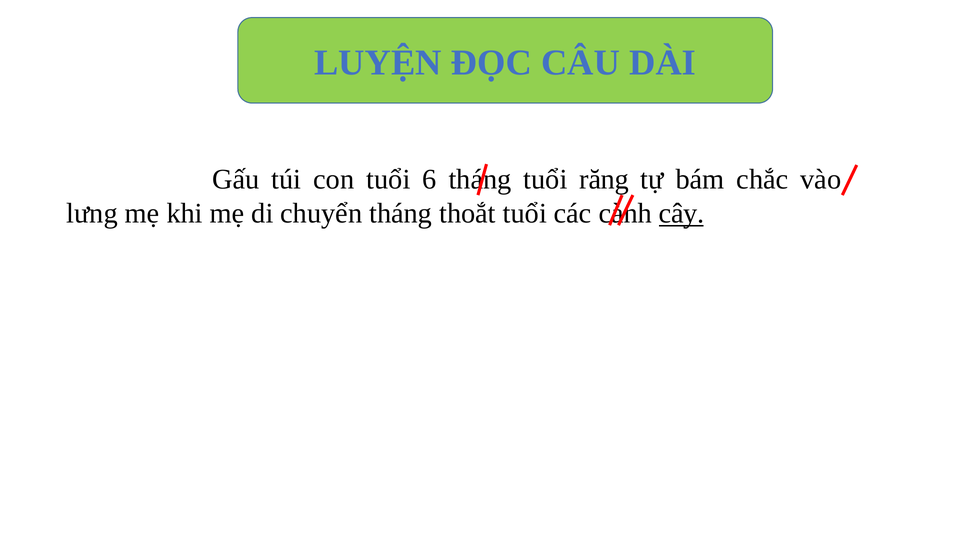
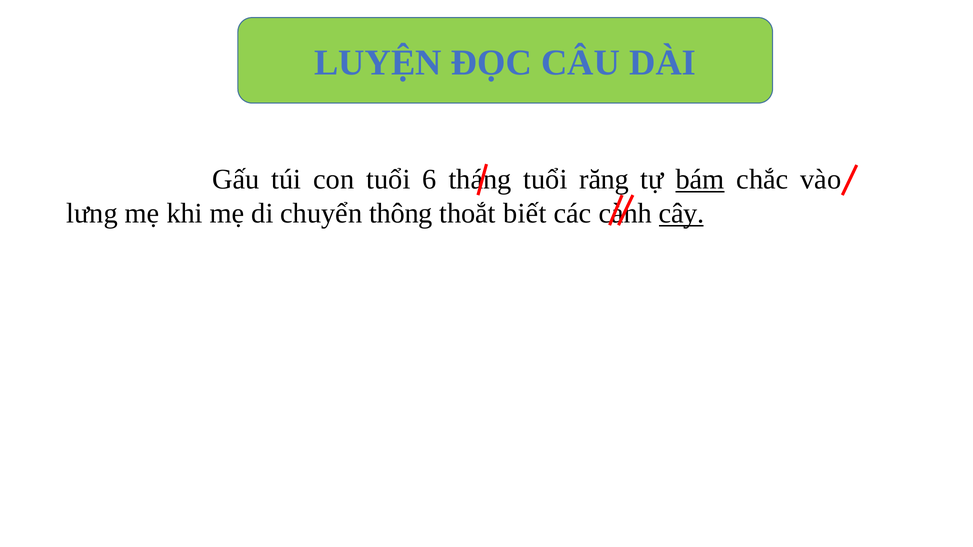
bám underline: none -> present (700, 180)
chuyển tháng: tháng -> thông (401, 214)
thoắt tuổi: tuổi -> biết (525, 214)
